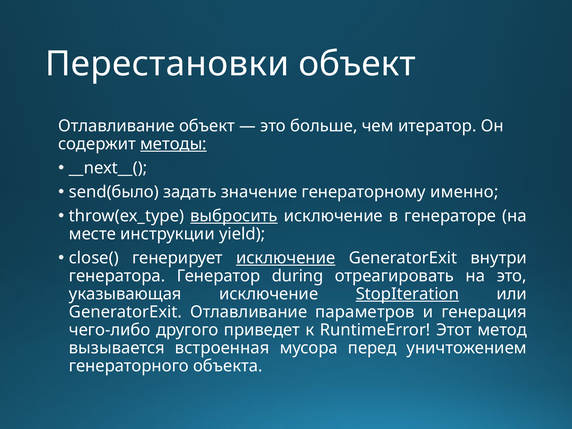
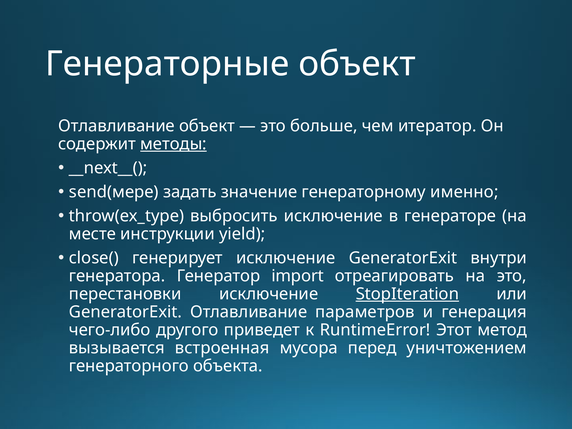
Перестановки: Перестановки -> Генераторные (167, 64)
send(было: send(было -> send(мере (114, 192)
выбросить underline: present -> none (234, 216)
исключение underline: present -> none (286, 258)
during: during -> import (298, 276)
указывающая: указывающая -> перестановки (125, 294)
